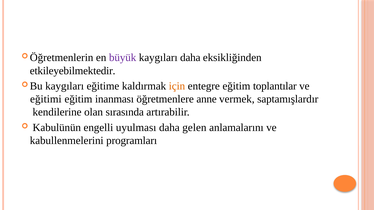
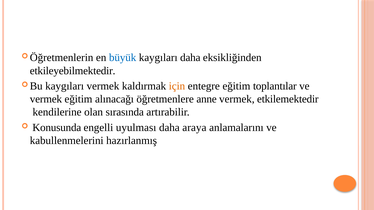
büyük colour: purple -> blue (123, 58)
kaygıları eğitime: eğitime -> vermek (103, 86)
eğitimi: eğitimi -> vermek (46, 99)
inanması: inanması -> alınacağı (114, 99)
saptamışlardır: saptamışlardır -> etkilemektedir (288, 99)
Kabulünün: Kabulünün -> Konusunda (57, 128)
gelen: gelen -> araya (194, 128)
programları: programları -> hazırlanmış (132, 141)
